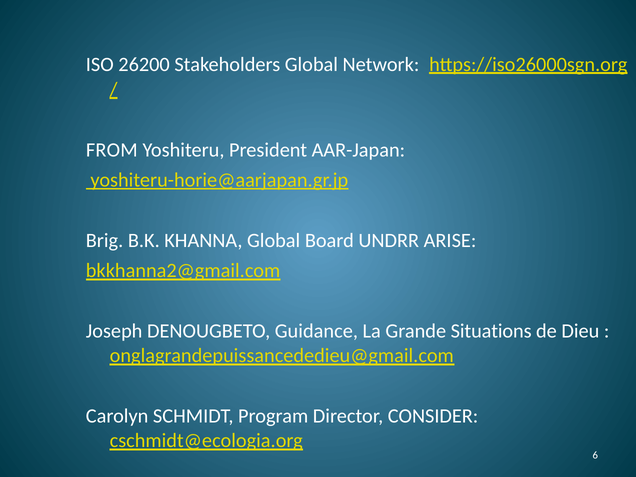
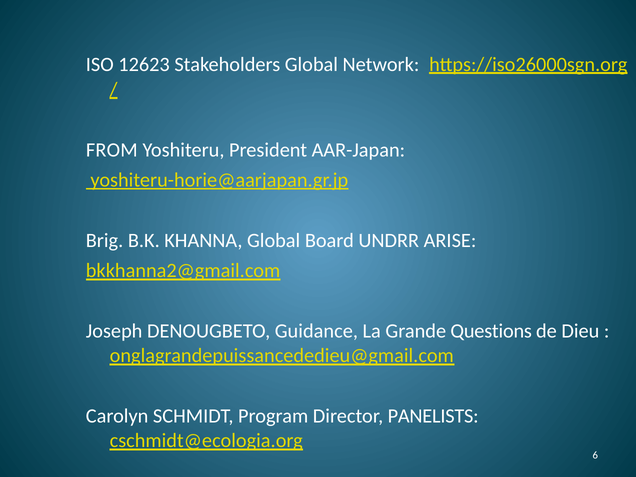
26200: 26200 -> 12623 (144, 64)
Situations: Situations -> Questions (491, 331)
CONSIDER: CONSIDER -> PANELISTS (433, 416)
